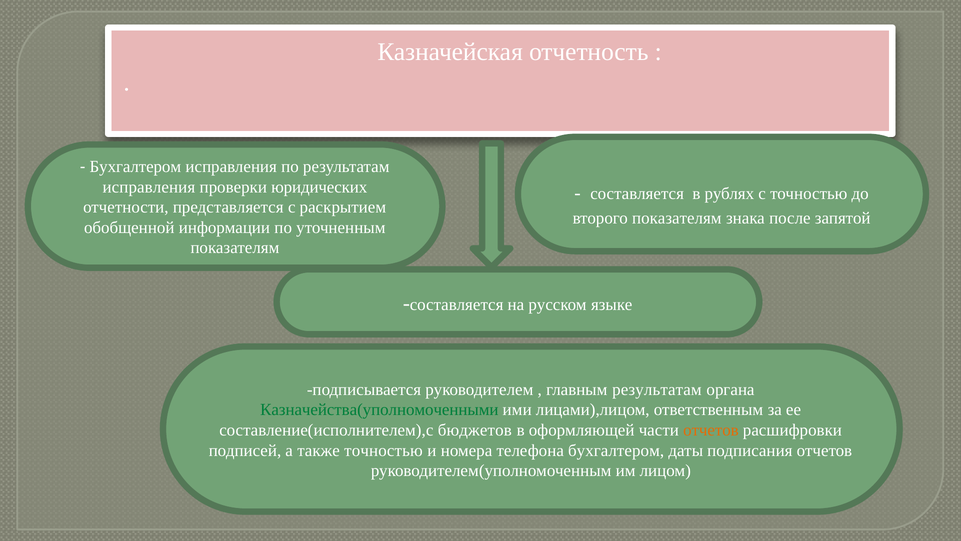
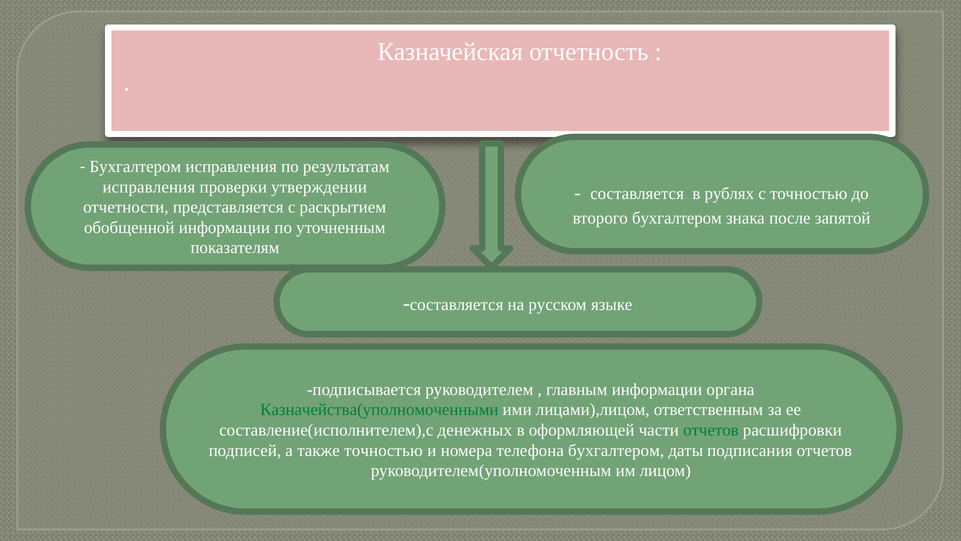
юридических: юридических -> утверждении (319, 187)
второго показателям: показателям -> бухгалтером (677, 218)
главным результатам: результатам -> информации (657, 389)
бюджетов: бюджетов -> денежных (475, 430)
отчетов colour: orange -> green (711, 430)
